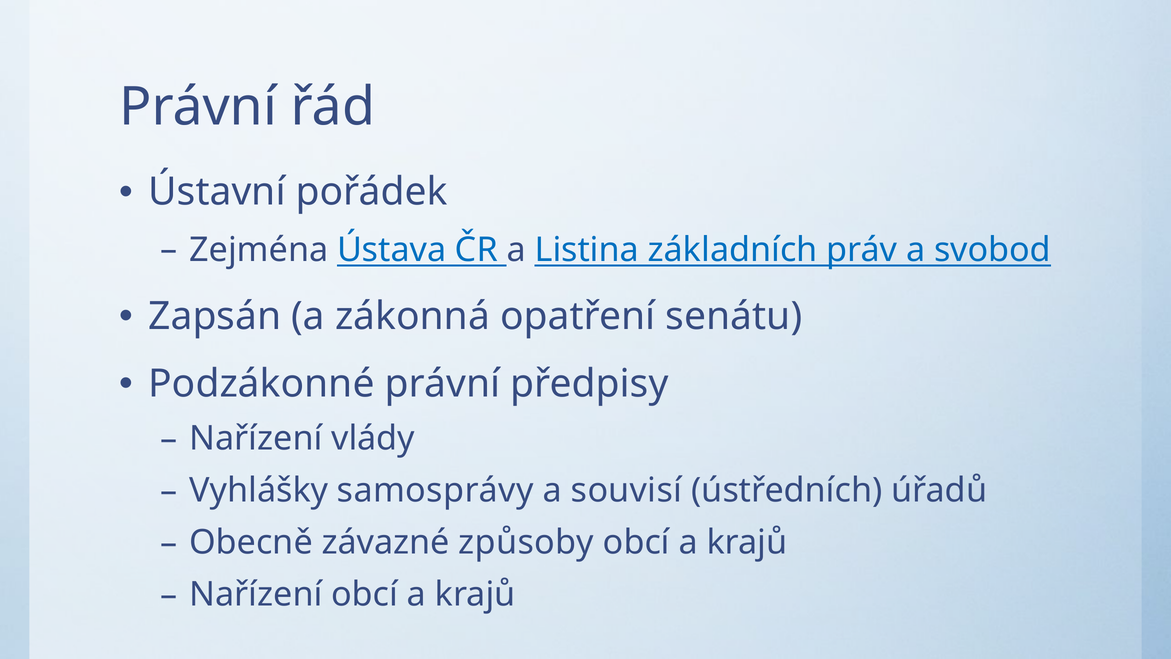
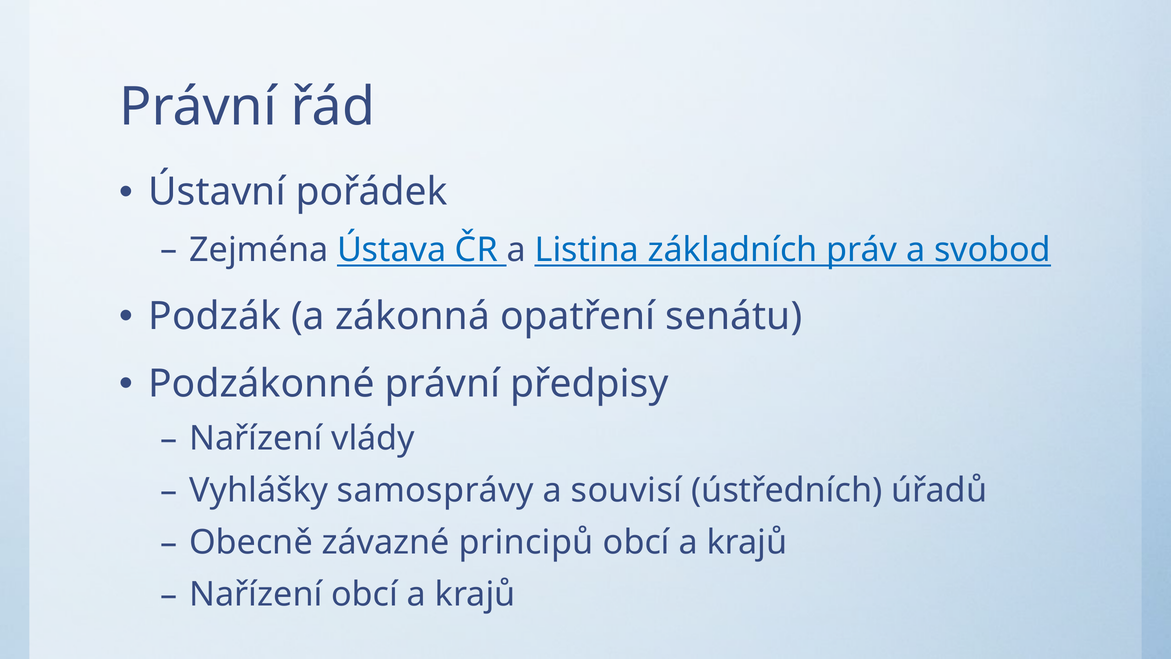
Zapsán: Zapsán -> Podzák (215, 316)
způsoby: způsoby -> principů (526, 542)
